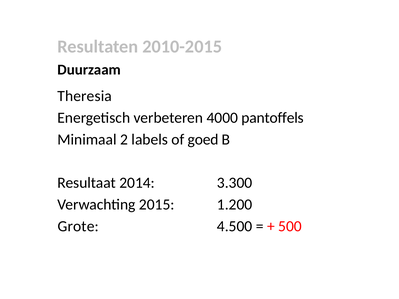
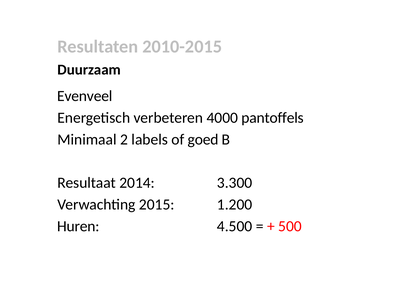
Theresia: Theresia -> Evenveel (85, 96)
Grote: Grote -> Huren (78, 226)
